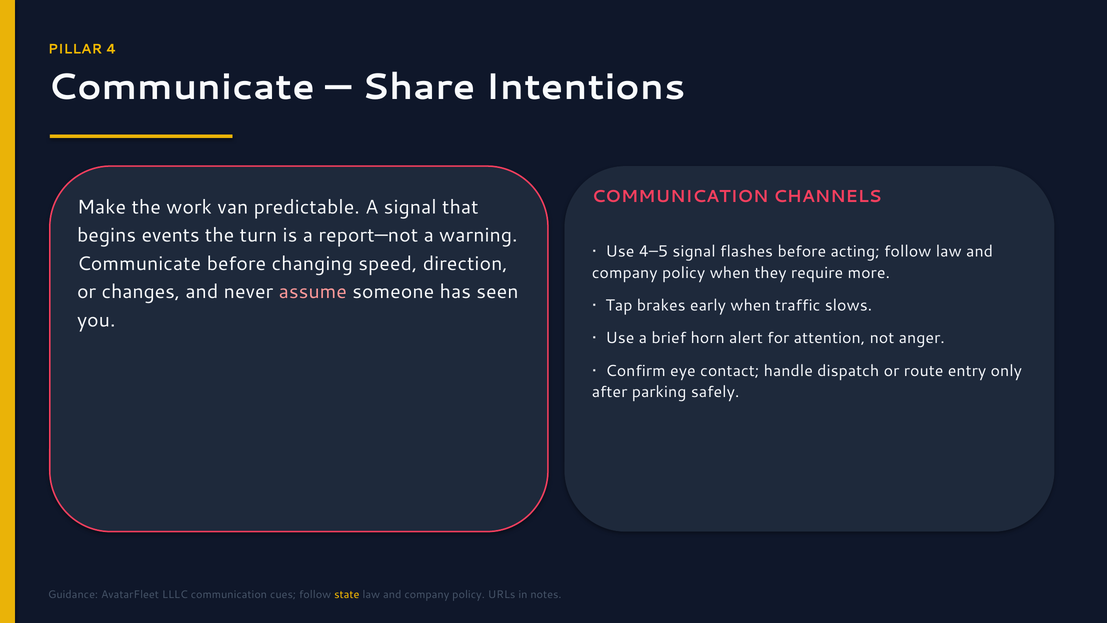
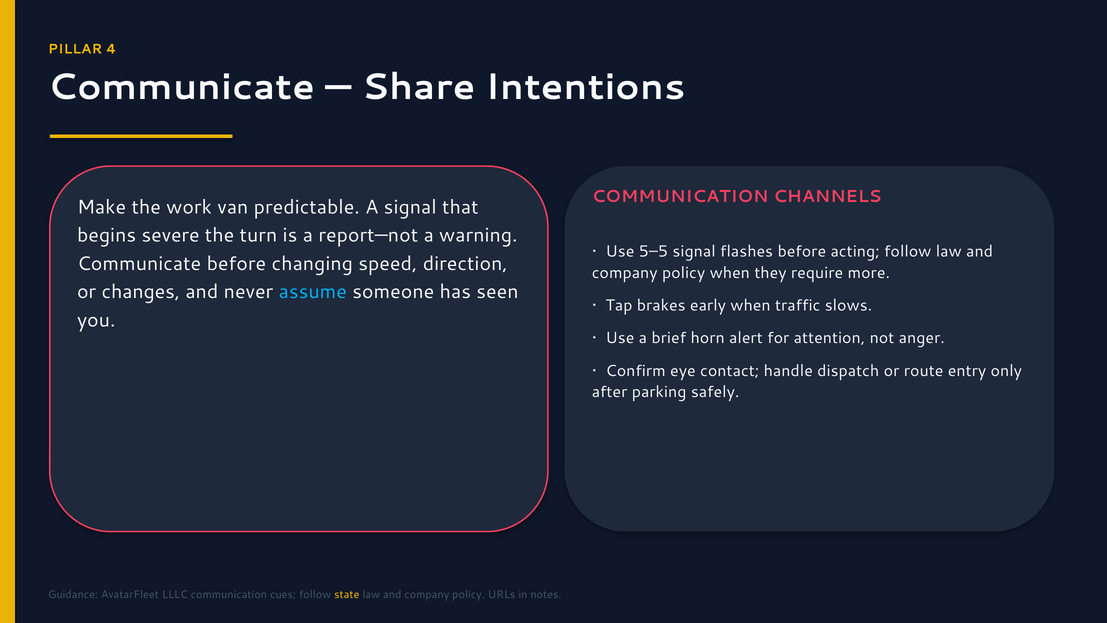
events: events -> severe (171, 235)
4–5: 4–5 -> 5–5 (653, 252)
assume colour: pink -> light blue (313, 292)
